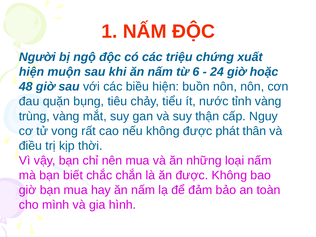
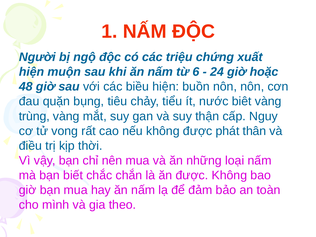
tỉnh: tỉnh -> biêt (242, 101)
hình: hình -> theo (122, 205)
